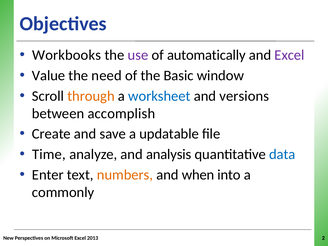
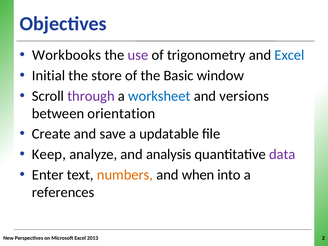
automatically: automatically -> trigonometry (206, 55)
Excel colour: purple -> blue (289, 55)
Value: Value -> Initial (49, 76)
need: need -> store (107, 76)
through colour: orange -> purple (91, 96)
accomplish: accomplish -> orientation (121, 113)
Time: Time -> Keep (49, 154)
data colour: blue -> purple (282, 154)
commonly: commonly -> references (63, 192)
